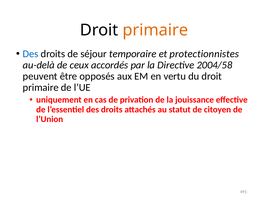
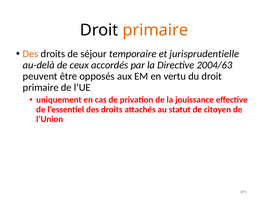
Des colour: blue -> orange (31, 54)
protectionnistes: protectionnistes -> jurisprudentielle (204, 54)
2004/58: 2004/58 -> 2004/63 (215, 65)
